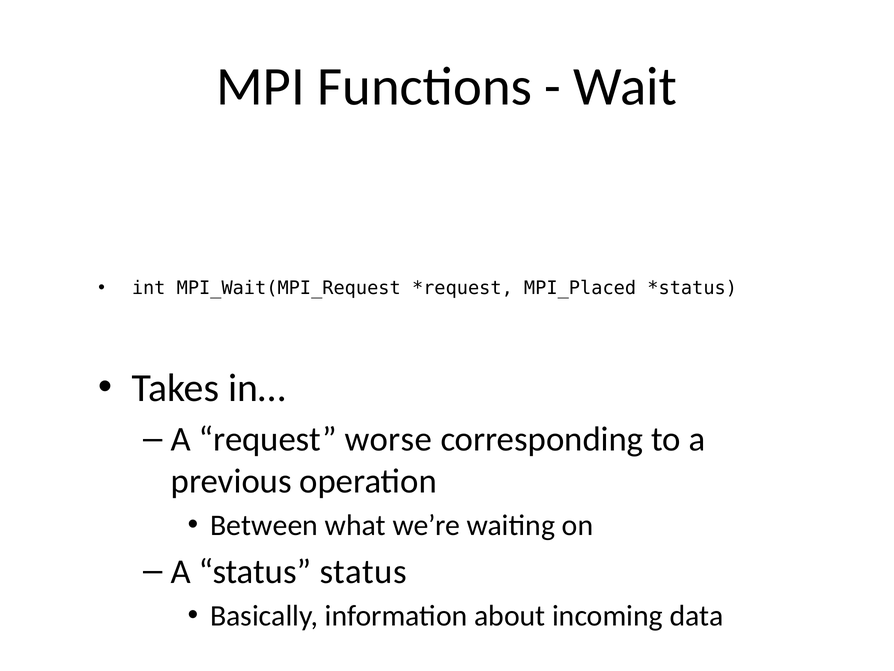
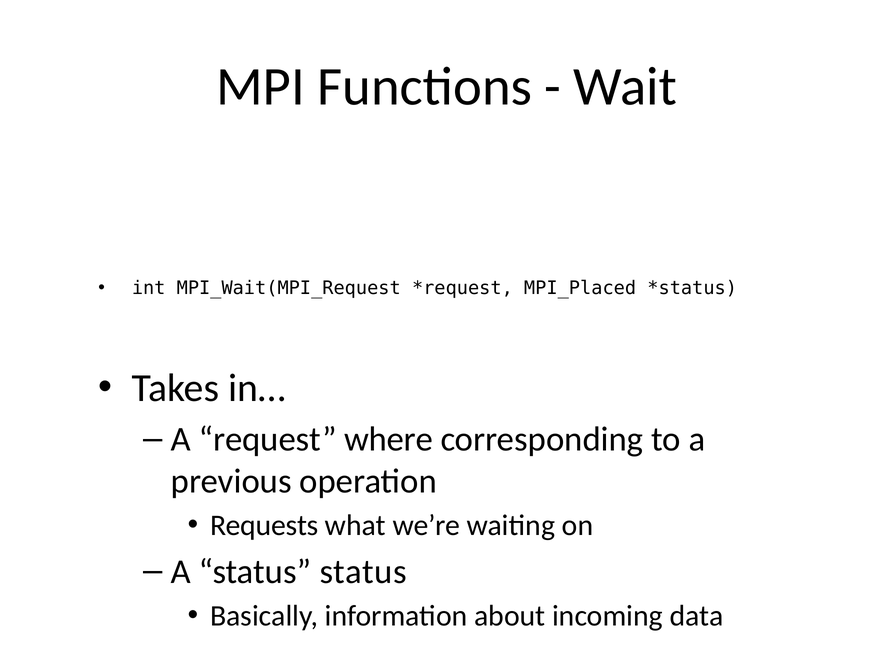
worse: worse -> where (389, 439)
Between: Between -> Requests (264, 525)
